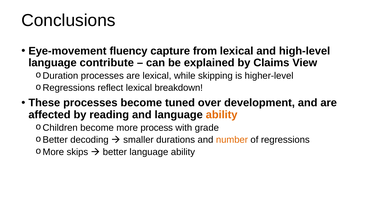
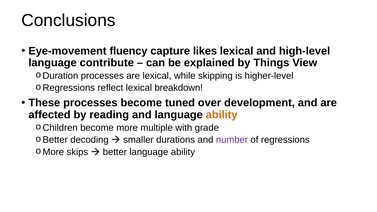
from: from -> likes (205, 51)
Claims: Claims -> Things (271, 63)
process: process -> multiple (157, 128)
number colour: orange -> purple (232, 140)
